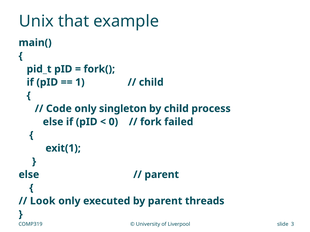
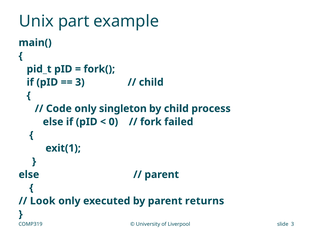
that: that -> part (74, 21)
1: 1 -> 3 (80, 82)
threads: threads -> returns (205, 201)
